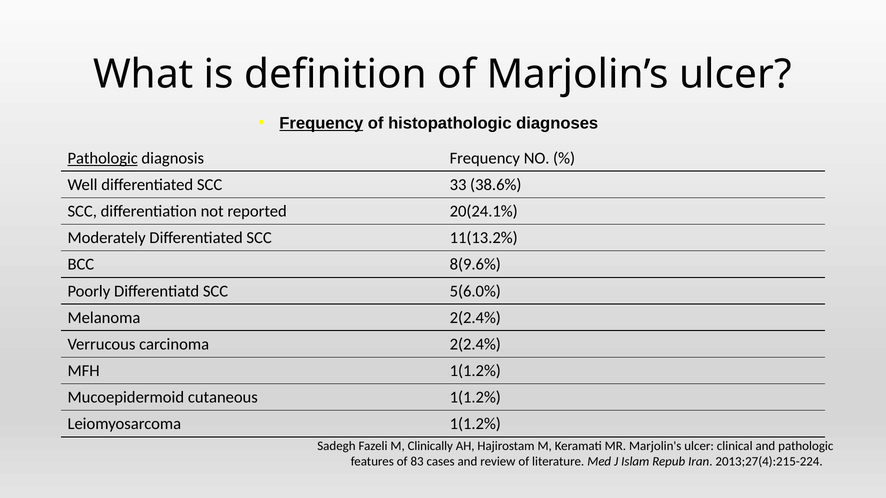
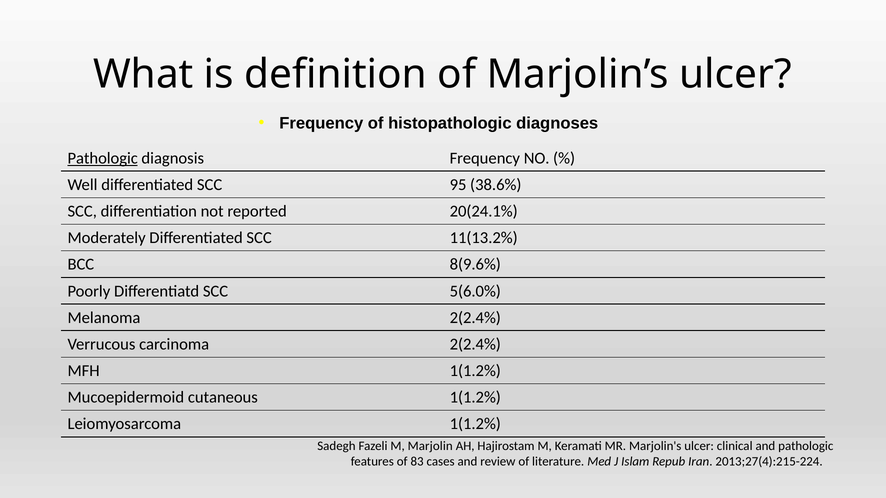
Frequency underline: present -> none (321, 123)
33: 33 -> 95 (458, 185)
Clinically: Clinically -> Marjolin (430, 447)
